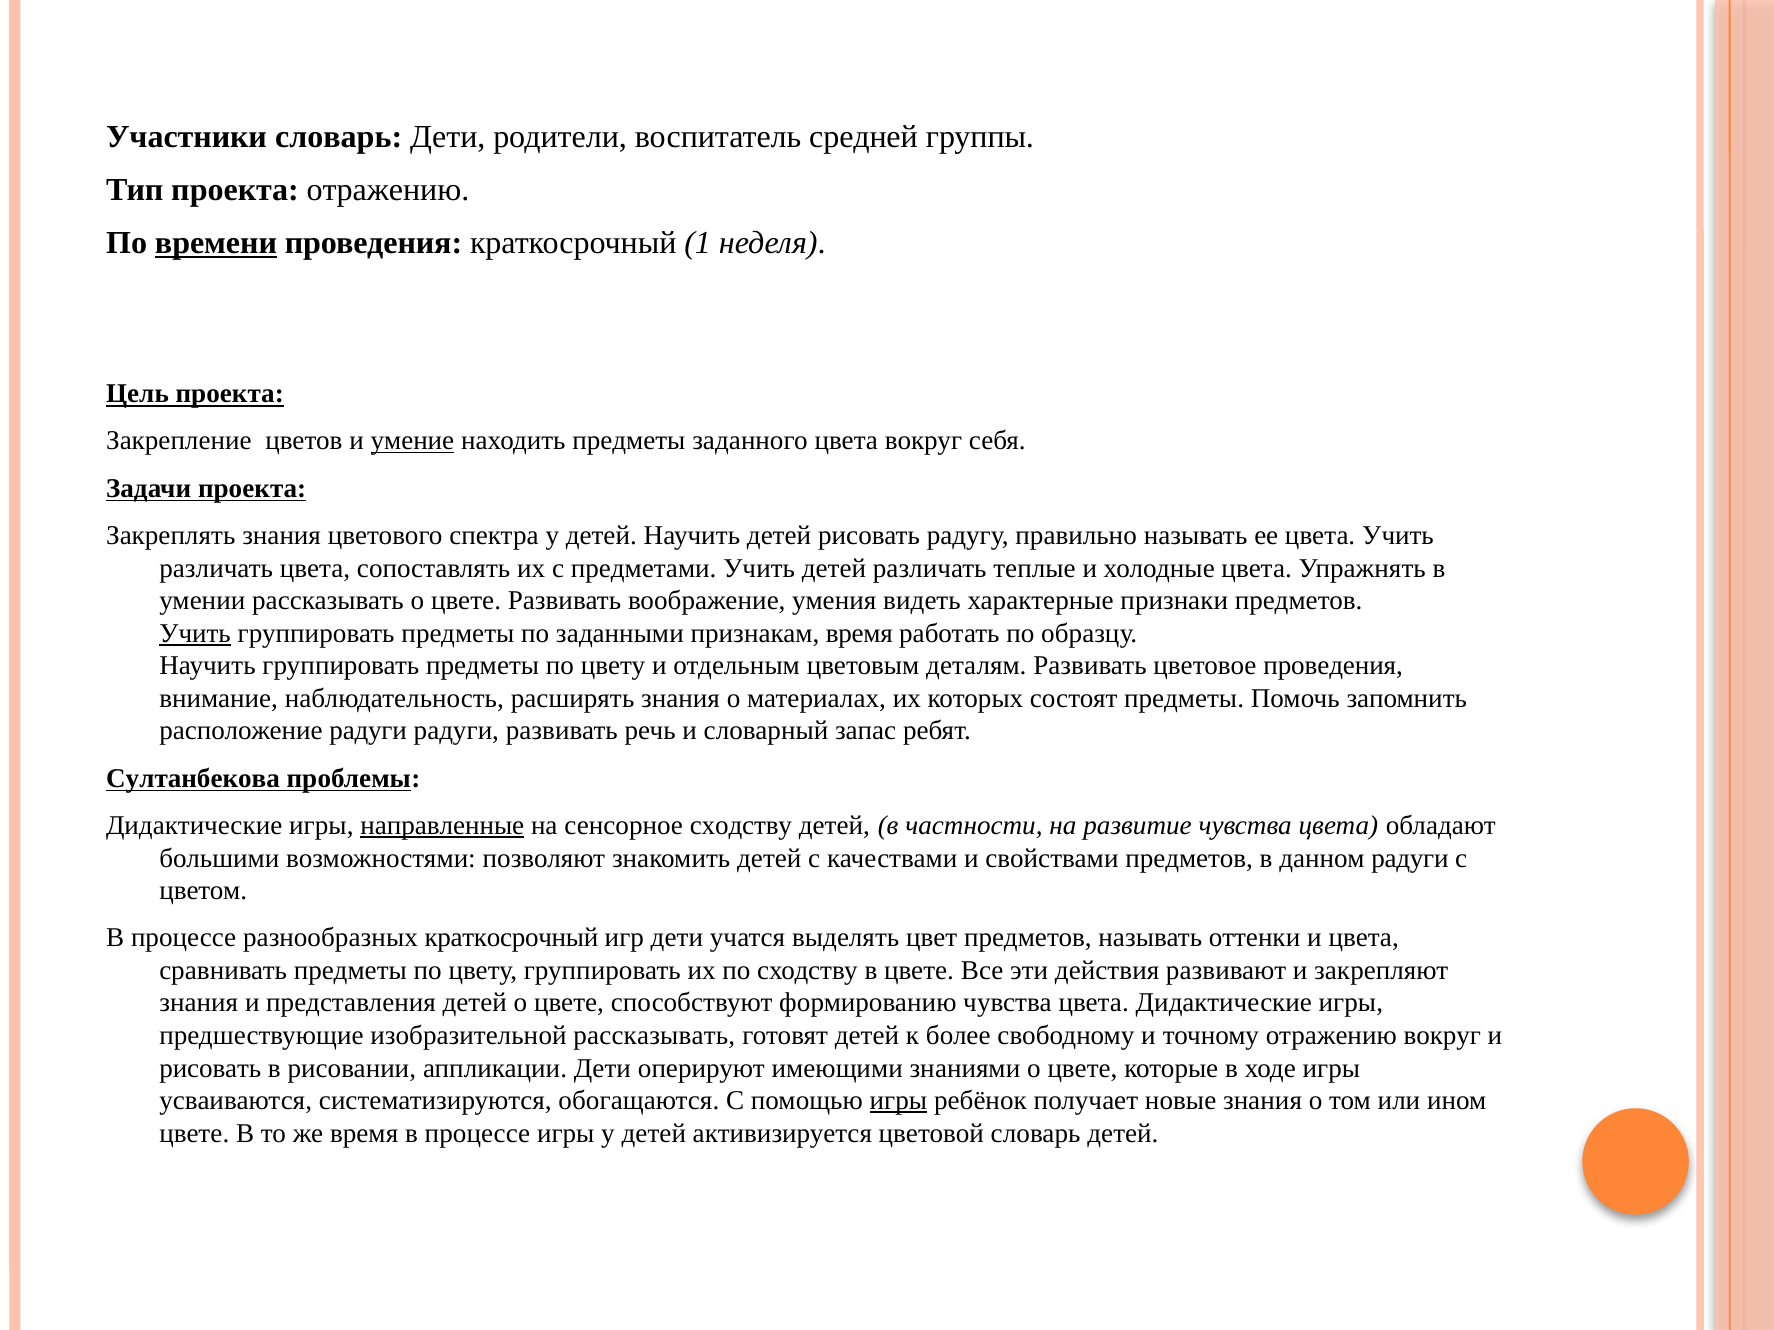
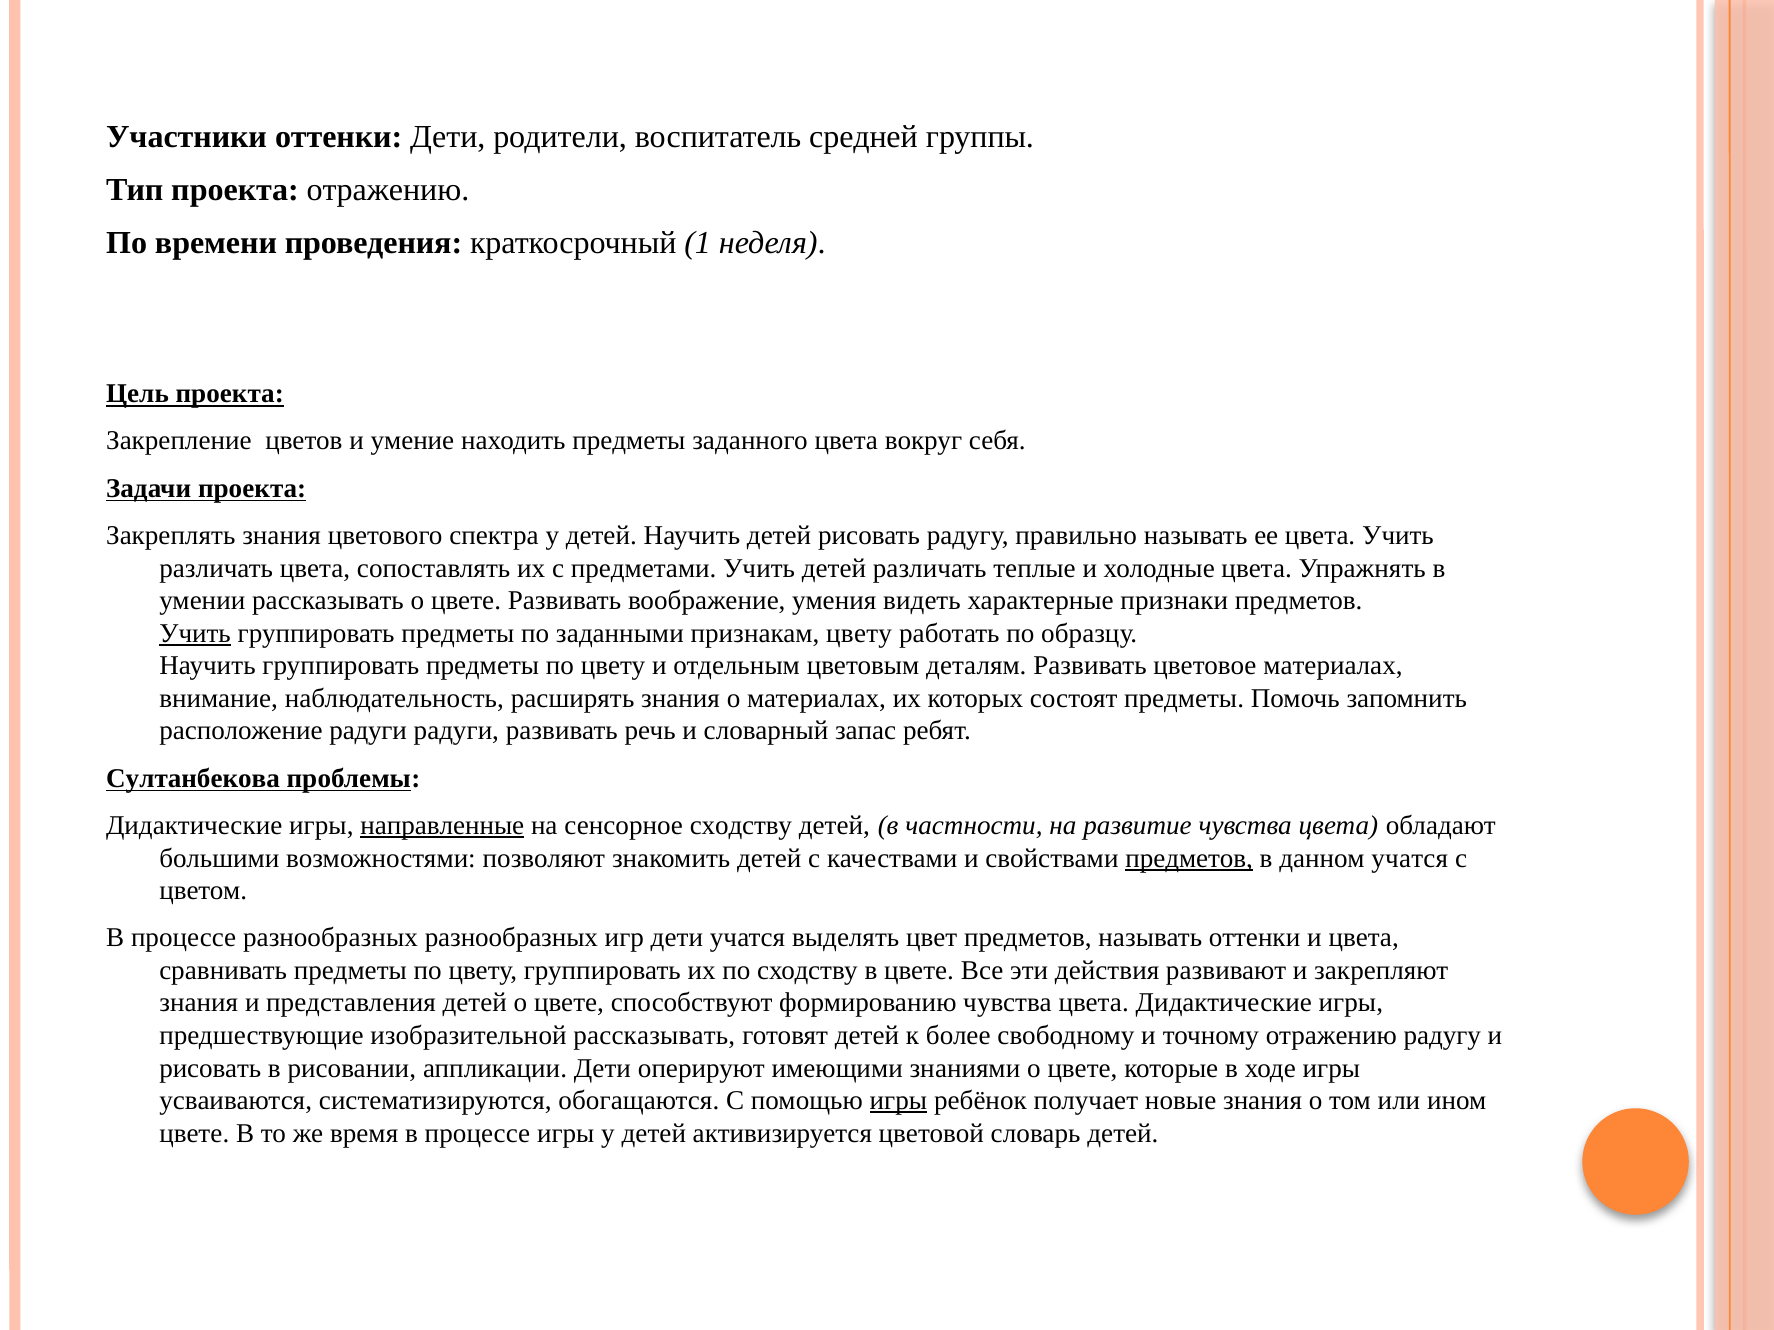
Участники словарь: словарь -> оттенки (339, 137)
времени underline: present -> none (216, 243)
умение underline: present -> none (412, 441)
признакам время: время -> цвету (859, 634)
цветовое проведения: проведения -> материалах (1333, 666)
предметов underline: none -> present (1189, 858)
данном радуги: радуги -> учатся (1410, 858)
разнообразных краткосрочный: краткосрочный -> разнообразных (511, 938)
отражению вокруг: вокруг -> радугу (1442, 1036)
